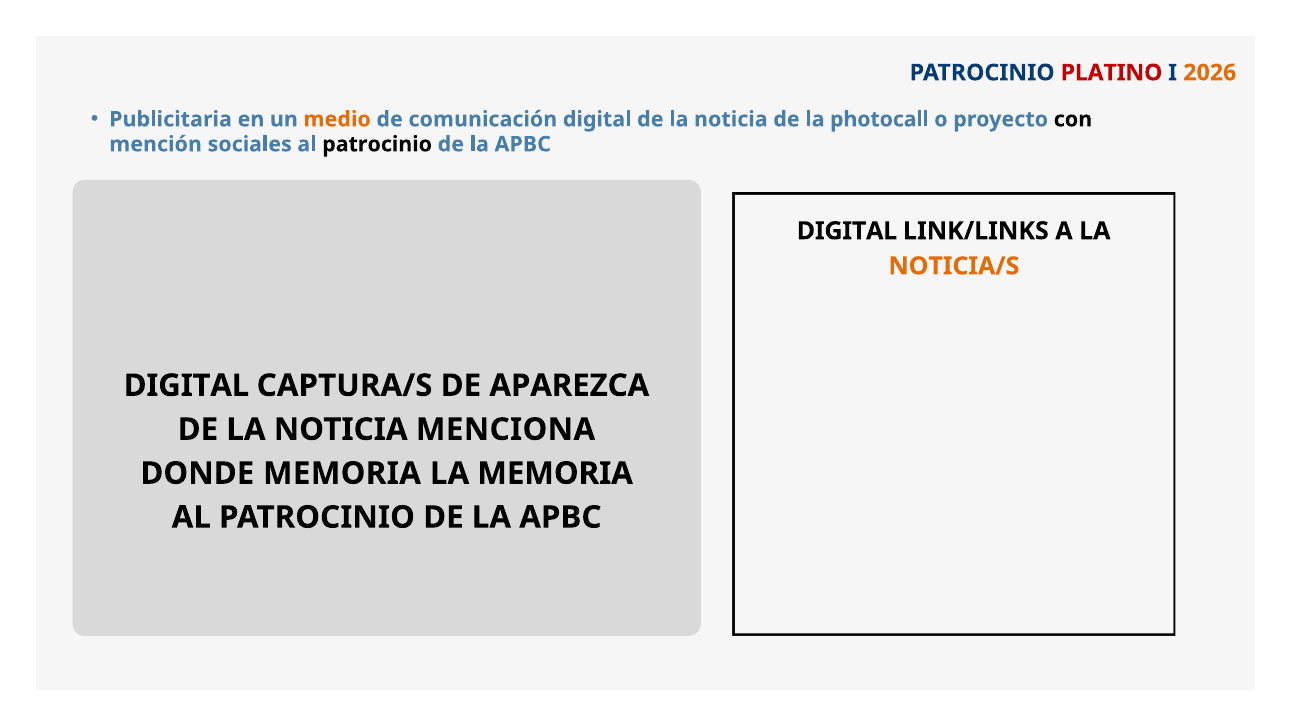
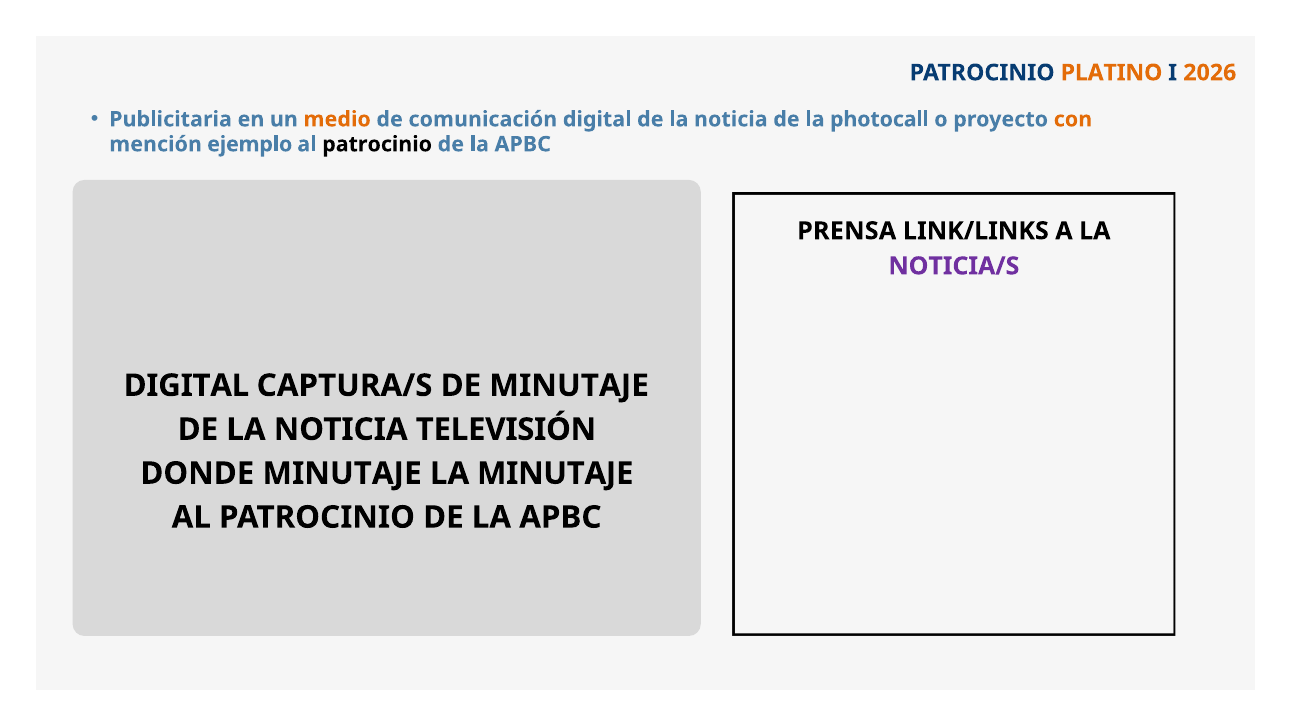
PLATINO colour: red -> orange (1112, 73)
con colour: black -> orange (1073, 119)
sociales: sociales -> ejemplo (250, 144)
DIGITAL: DIGITAL -> PRENSA (847, 231)
NOTICIA/S colour: orange -> purple (954, 266)
DE APAREZCA: APAREZCA -> MINUTAJE (569, 386)
MENCIONA: MENCIONA -> TELEVISIÓN (506, 430)
DONDE MEMORIA: MEMORIA -> MINUTAJE (342, 474)
LA MEMORIA: MEMORIA -> MINUTAJE (555, 474)
